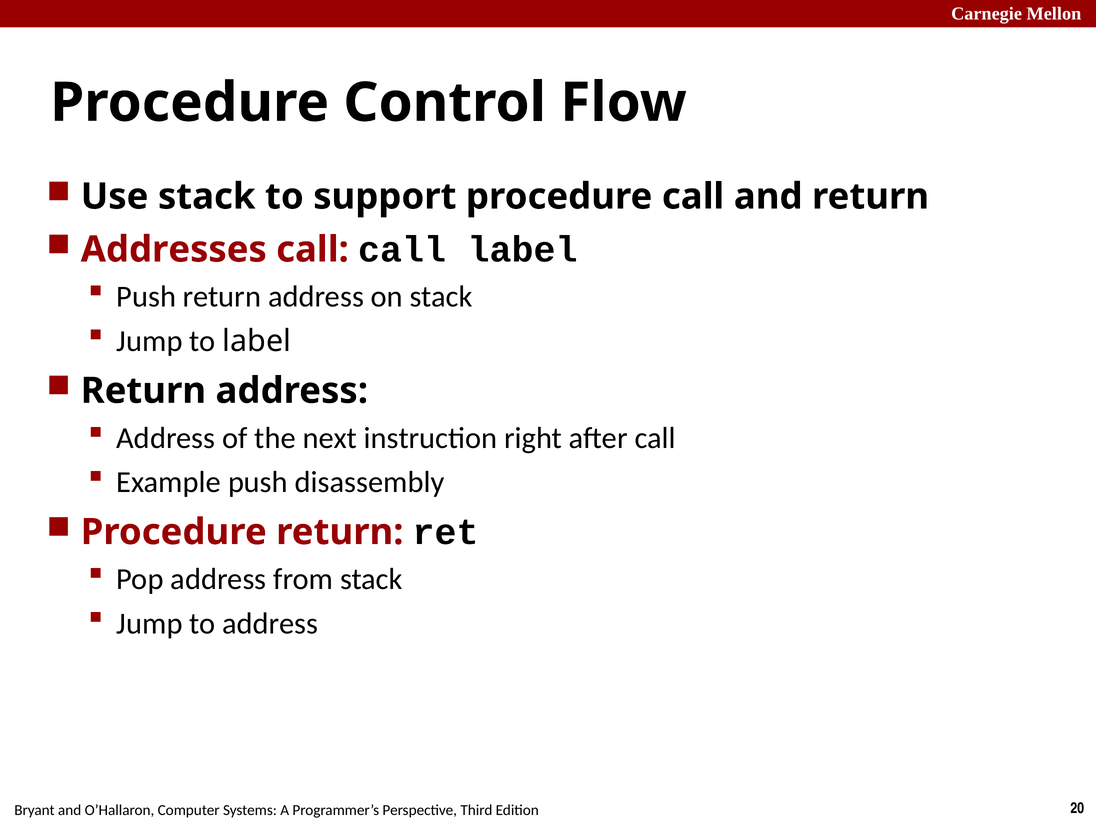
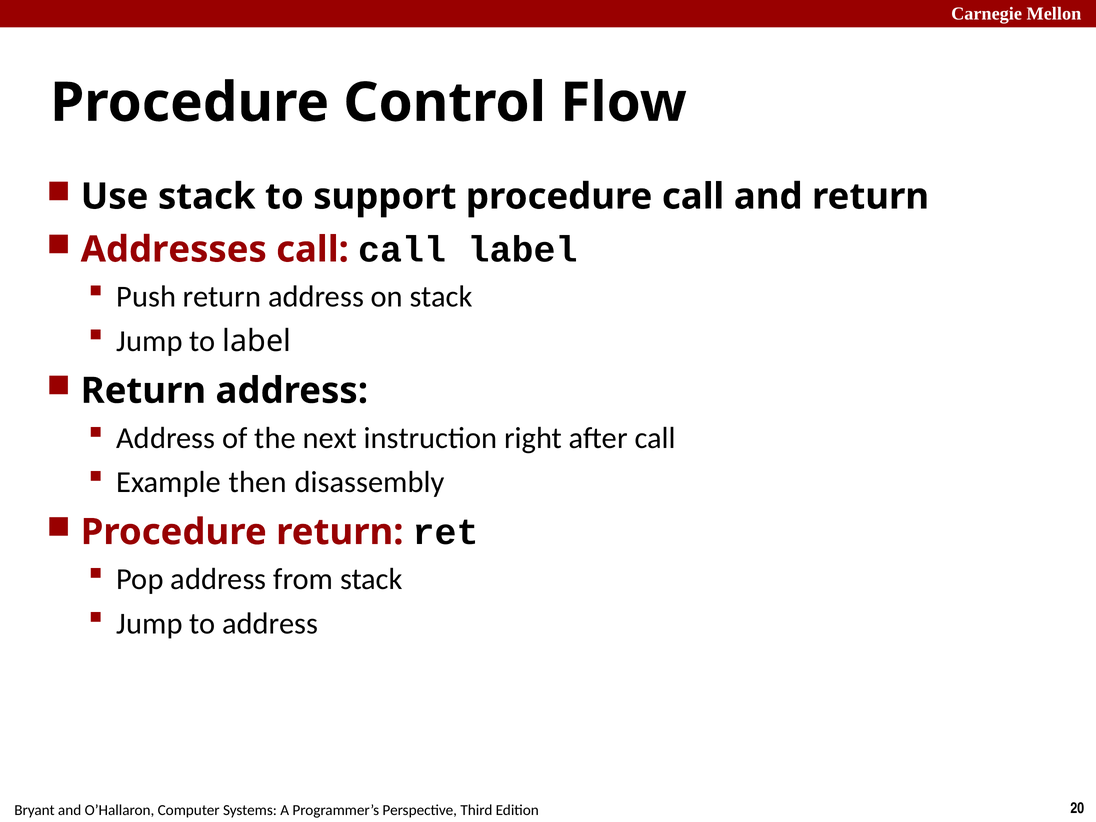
Example push: push -> then (258, 482)
